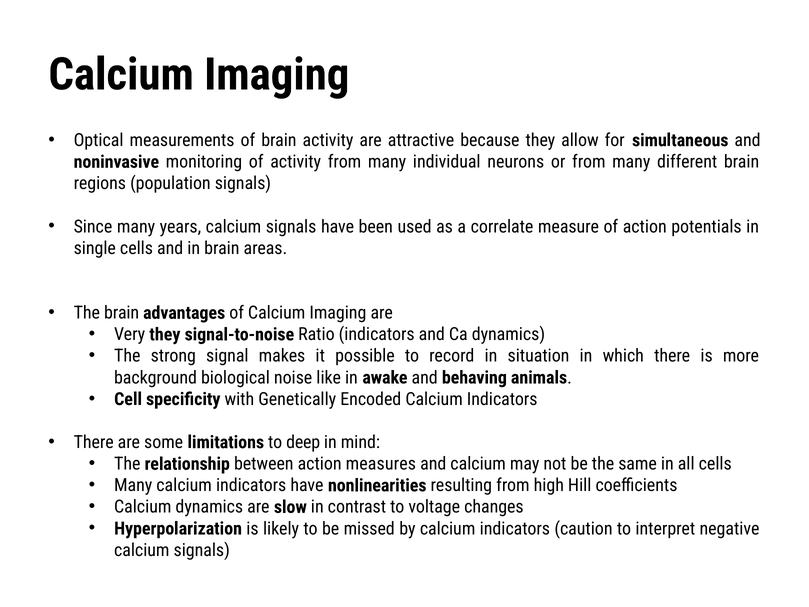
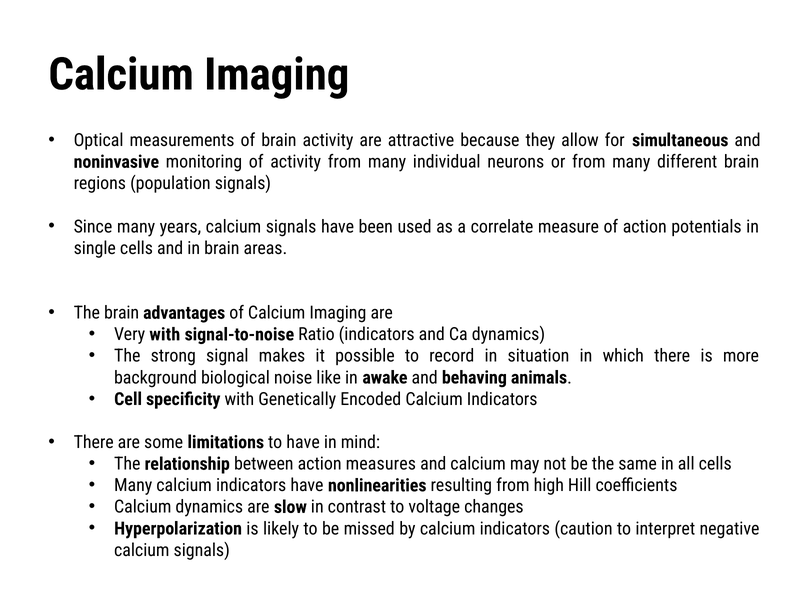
Very they: they -> with (165, 334)
to deep: deep -> have (303, 442)
